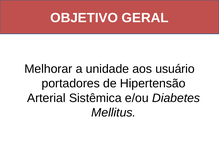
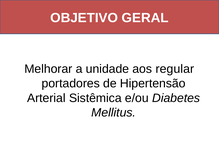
usuário: usuário -> regular (175, 69)
